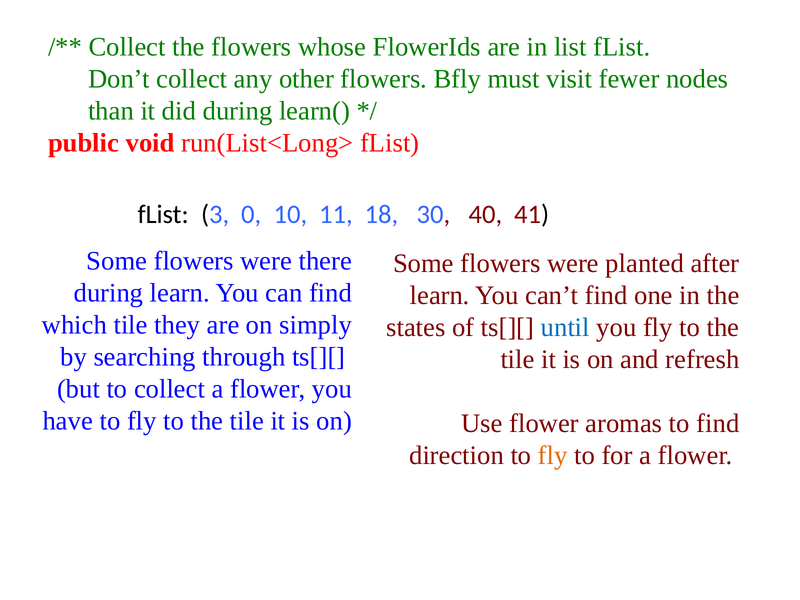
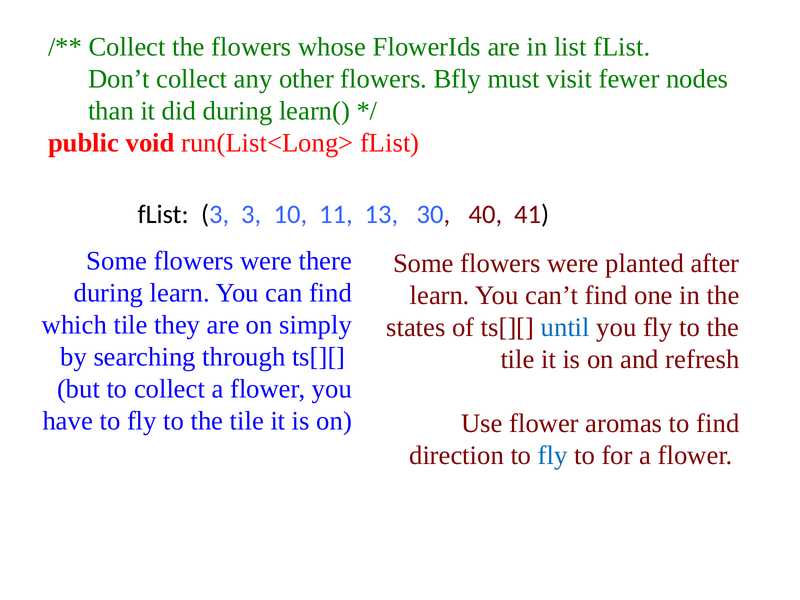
3 0: 0 -> 3 (251, 214)
18: 18 -> 13 (382, 214)
fly colour: orange -> blue (553, 455)
